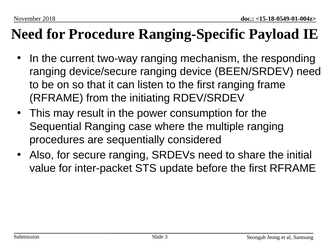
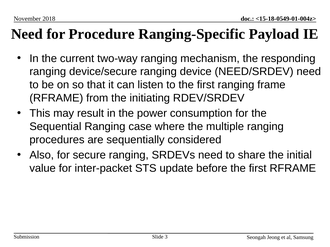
BEEN/SRDEV: BEEN/SRDEV -> NEED/SRDEV (254, 72)
